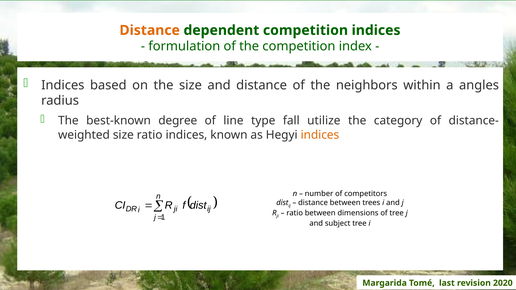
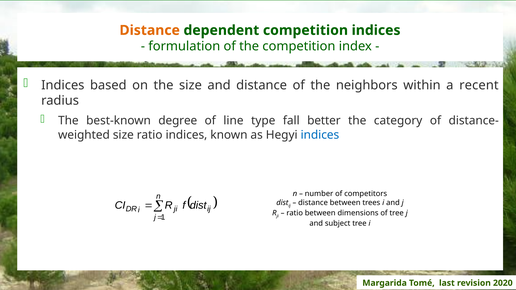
angles: angles -> recent (479, 85)
utilize: utilize -> better (324, 121)
indices colour: orange -> blue (320, 135)
